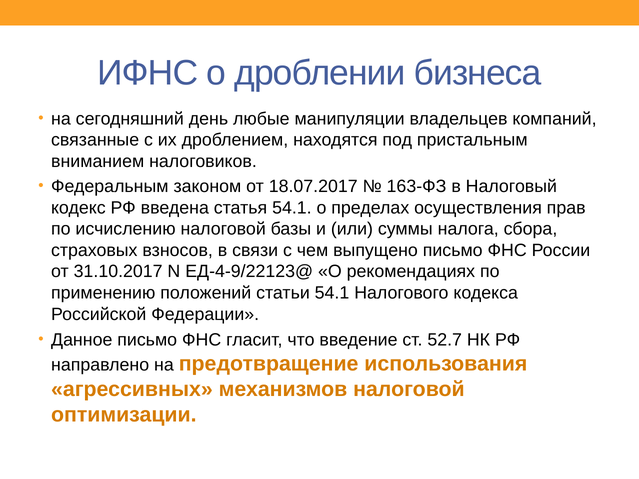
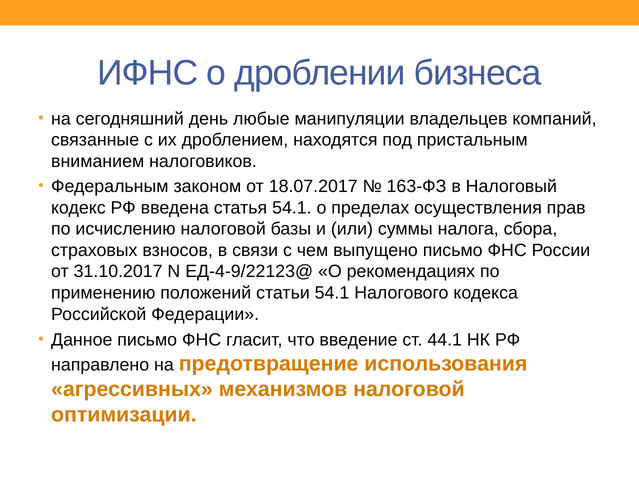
52.7: 52.7 -> 44.1 (445, 340)
